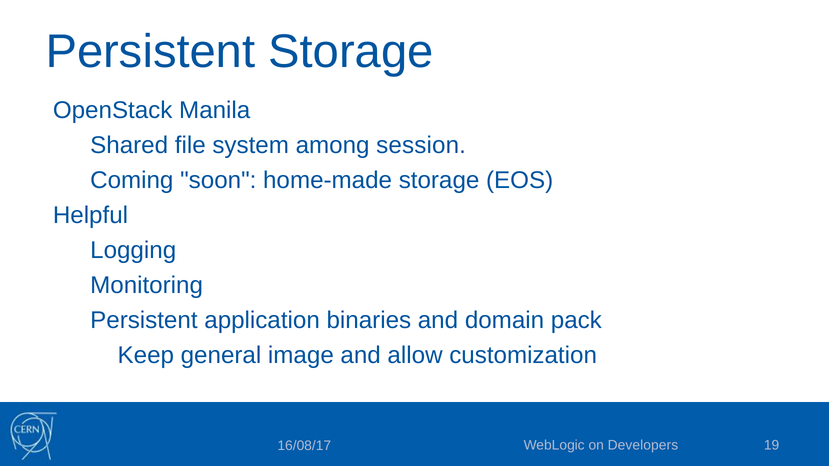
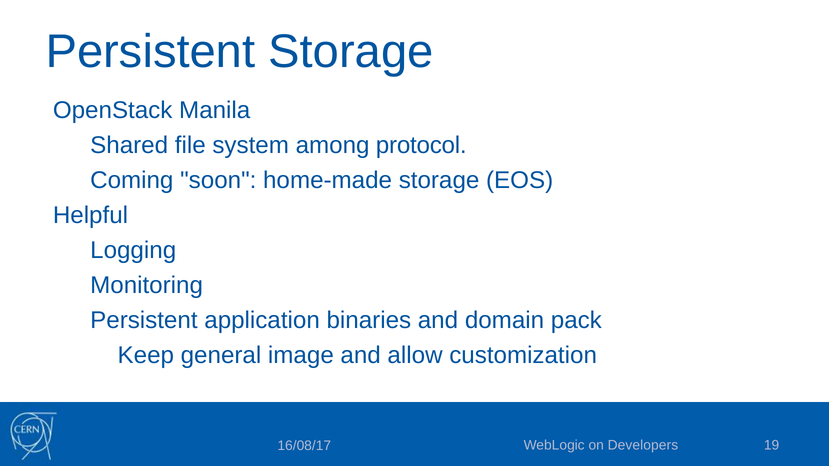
session: session -> protocol (421, 145)
